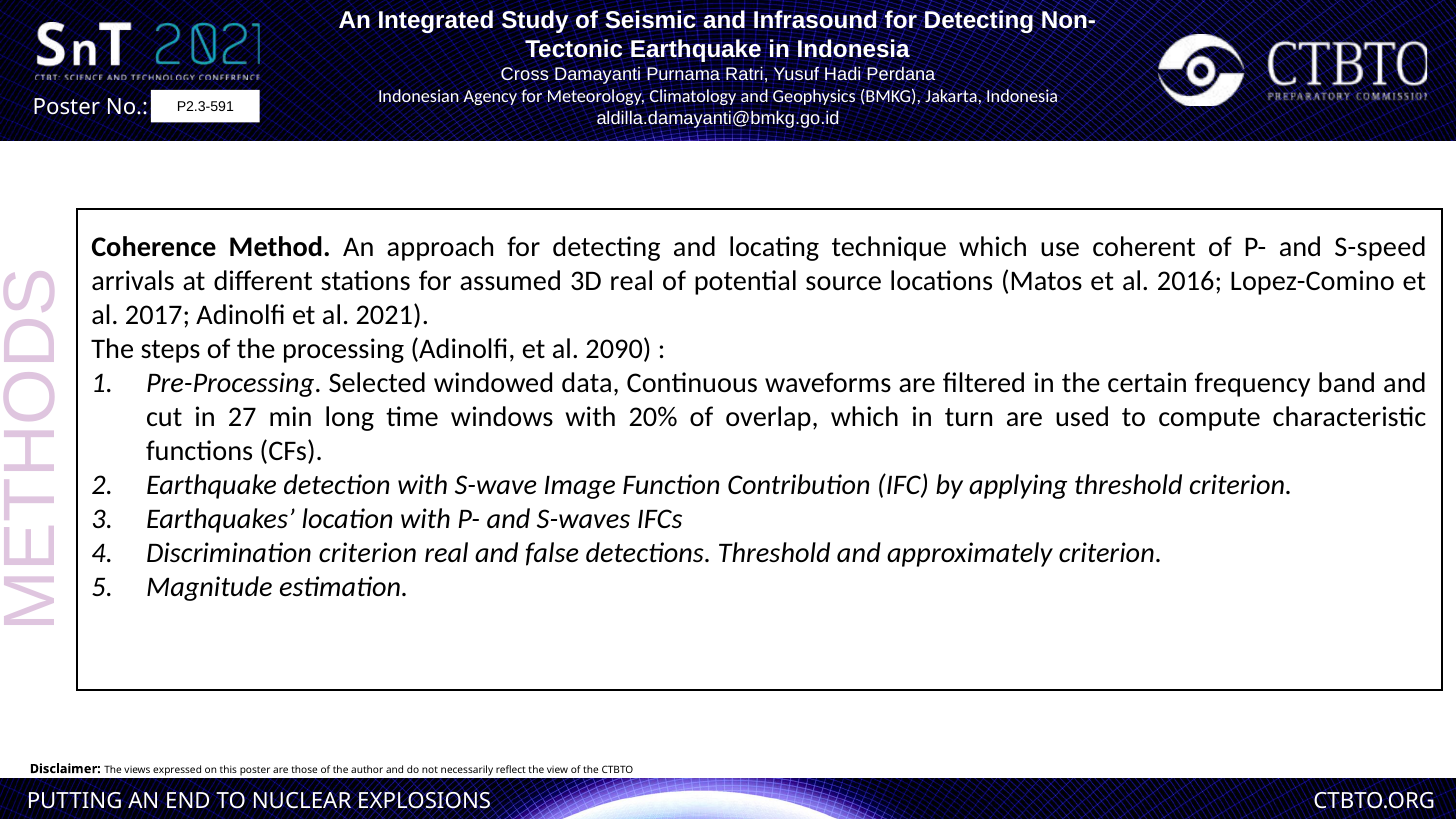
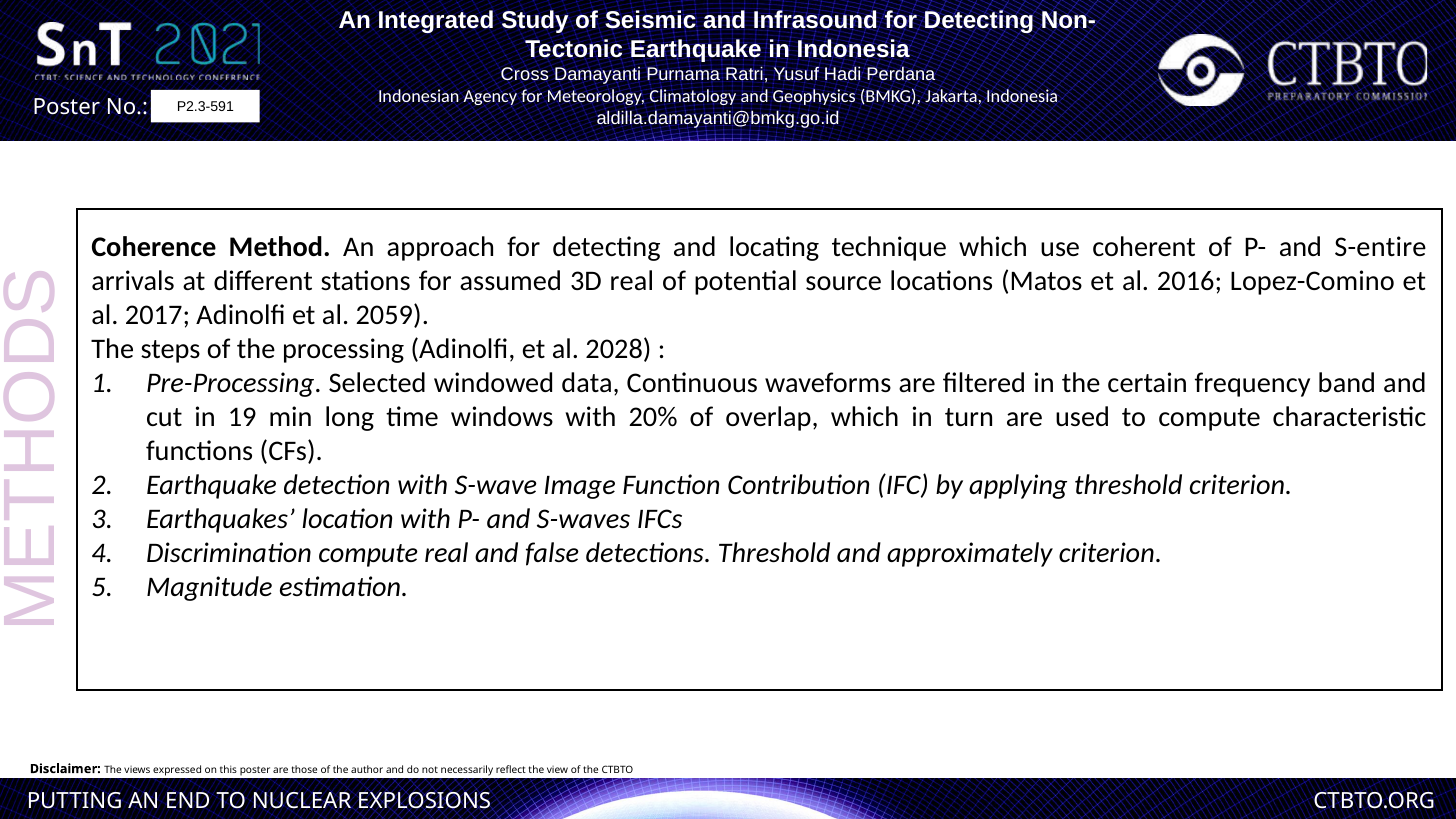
S-speed: S-speed -> S-entire (1380, 248)
2021: 2021 -> 2059 (392, 316)
2090: 2090 -> 2028 (618, 349)
27: 27 -> 19 (242, 417)
Discrimination criterion: criterion -> compute (368, 553)
